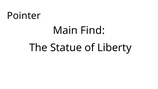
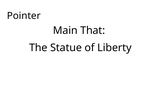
Find: Find -> That (93, 30)
